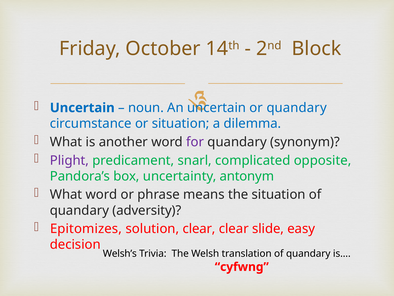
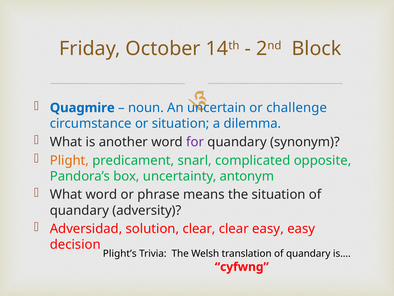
Uncertain: Uncertain -> Quagmire (82, 108)
or quandary: quandary -> challenge (297, 108)
Plight colour: purple -> orange (69, 160)
Epitomizes: Epitomizes -> Adversidad (86, 228)
clear slide: slide -> easy (268, 228)
Welsh’s: Welsh’s -> Plight’s (120, 253)
